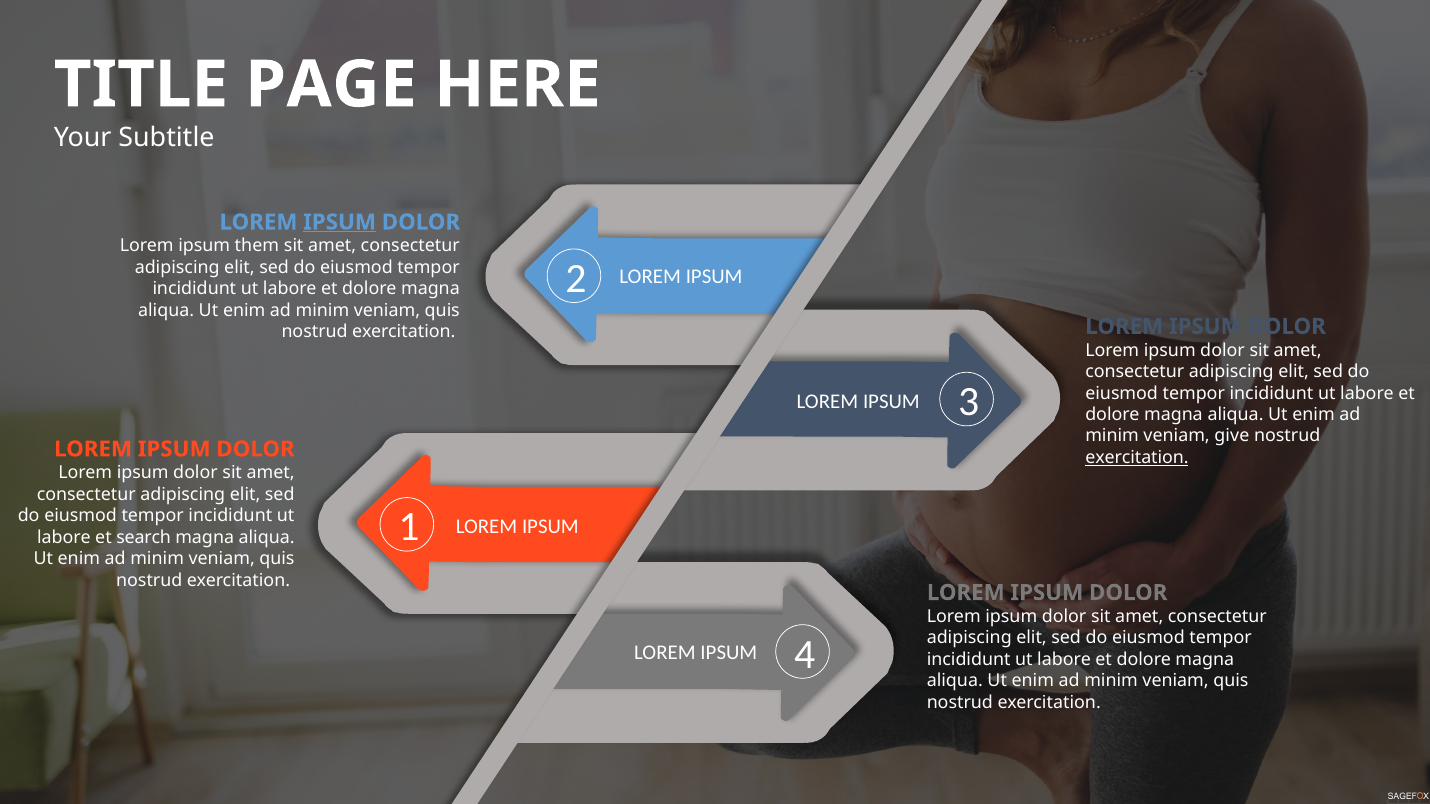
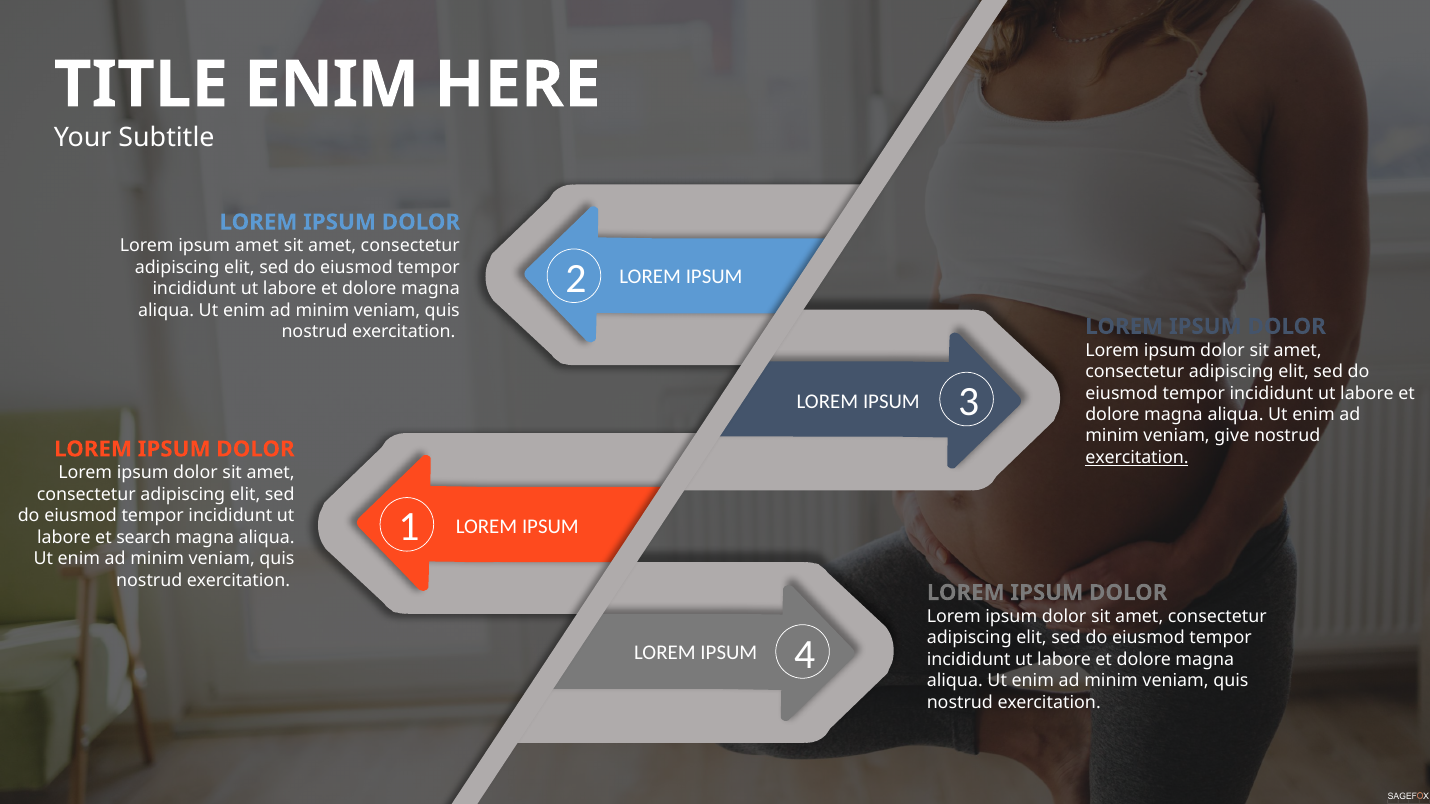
PAGE: PAGE -> ENIM (332, 85)
IPSUM underline: present -> none (340, 222)
ipsum them: them -> amet (257, 246)
